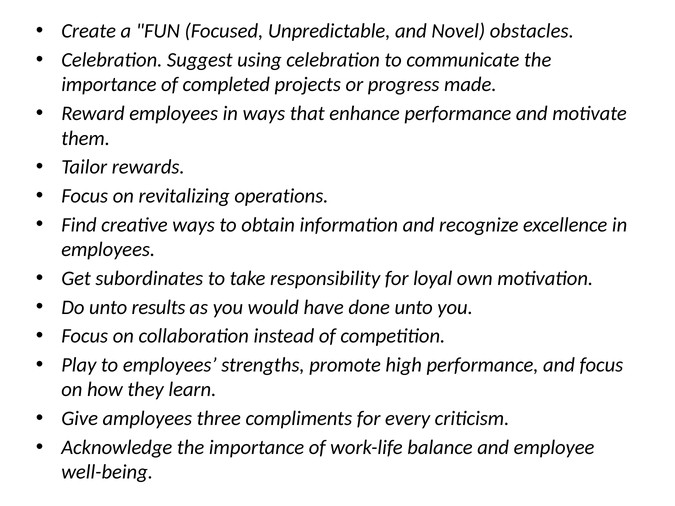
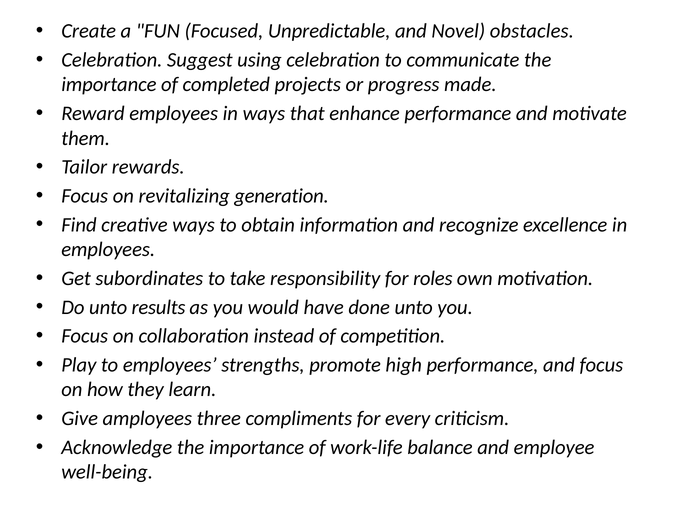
operations: operations -> generation (281, 196)
loyal: loyal -> roles (433, 279)
